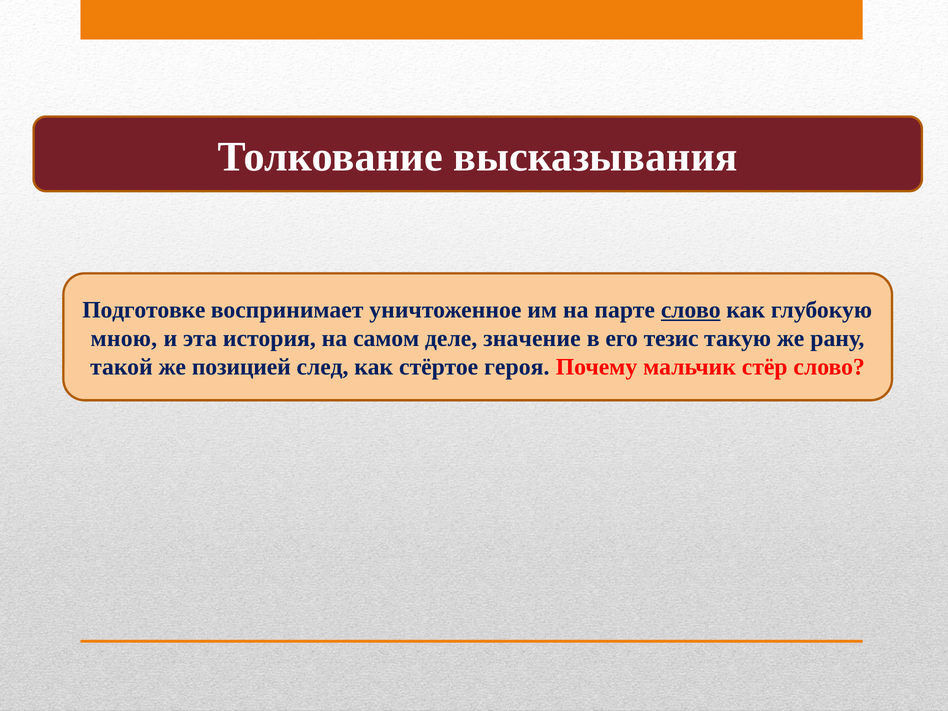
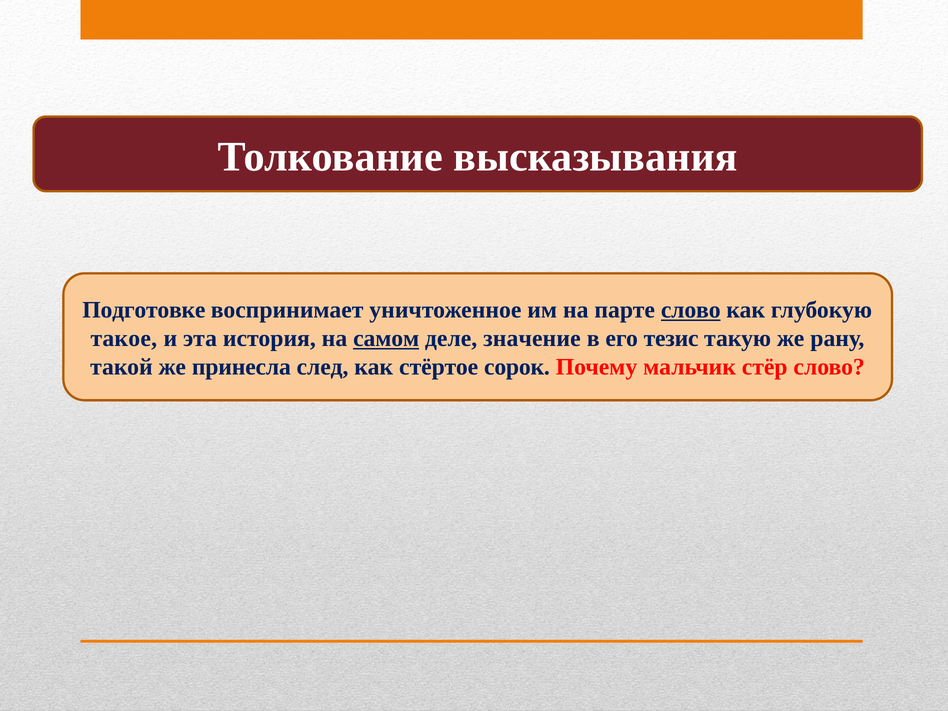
мною: мною -> такое (124, 338)
самом underline: none -> present (386, 338)
позицией: позицией -> принесла (241, 367)
героя: героя -> сорок (517, 367)
